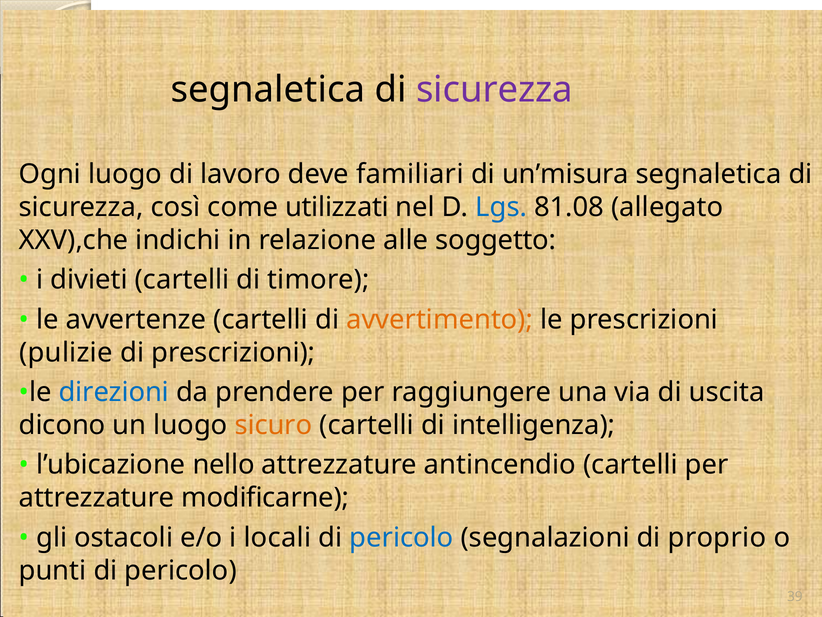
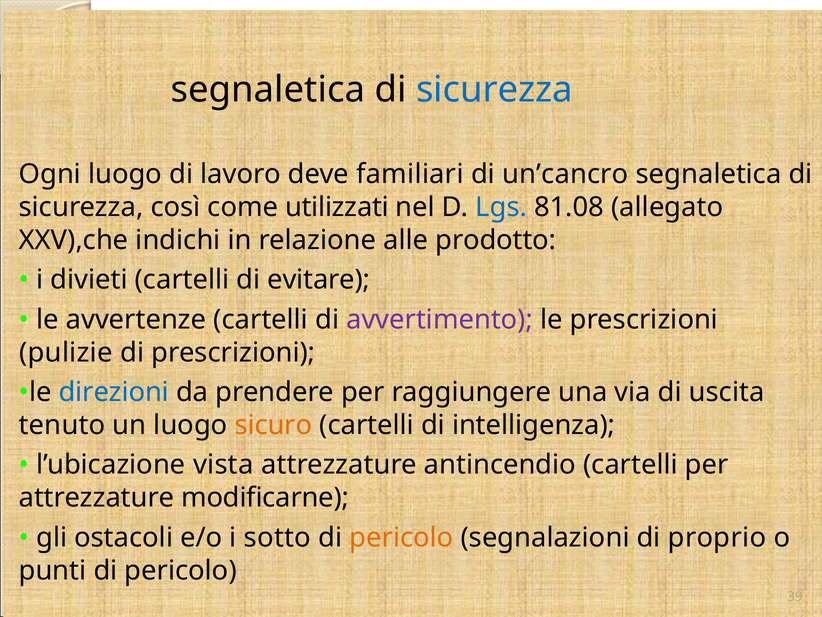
sicurezza colour: purple -> blue (494, 90)
un’misura: un’misura -> un’cancro (565, 174)
soggetto: soggetto -> prodotto (496, 240)
timore: timore -> evitare (319, 280)
avvertimento colour: orange -> purple (440, 319)
dicono: dicono -> tenuto (62, 425)
nello: nello -> vista (223, 465)
locali: locali -> sotto (277, 537)
pericolo colour: blue -> orange (401, 537)
